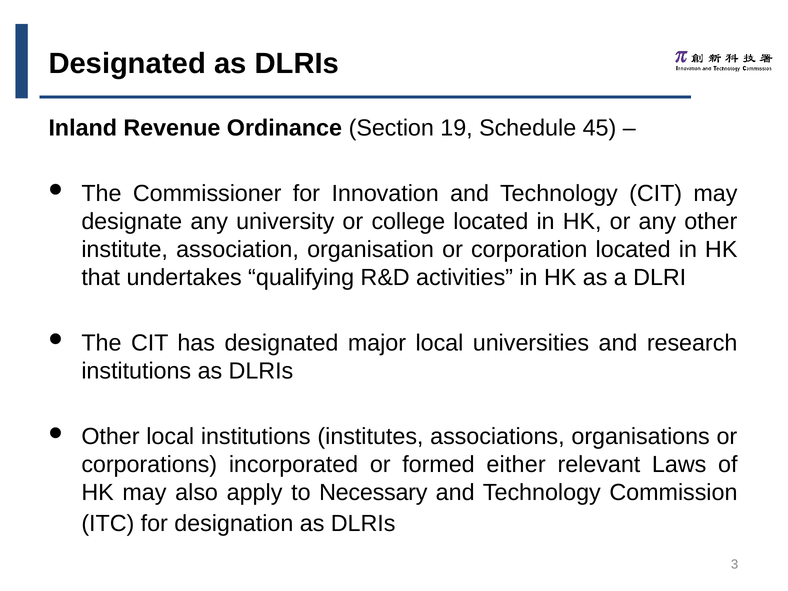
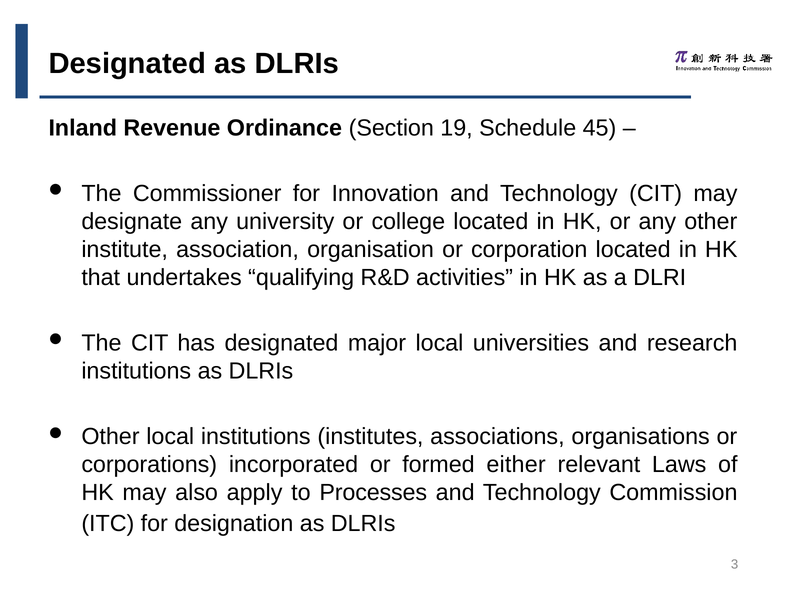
Necessary: Necessary -> Processes (373, 493)
